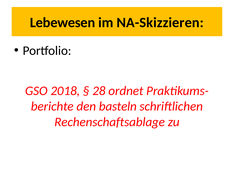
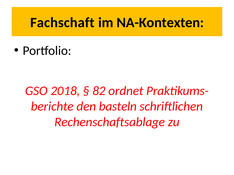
Lebewesen: Lebewesen -> Fachschaft (62, 23)
NA-Skizzieren: NA-Skizzieren -> NA-Kontexten (160, 23)
28: 28 -> 82 (99, 91)
